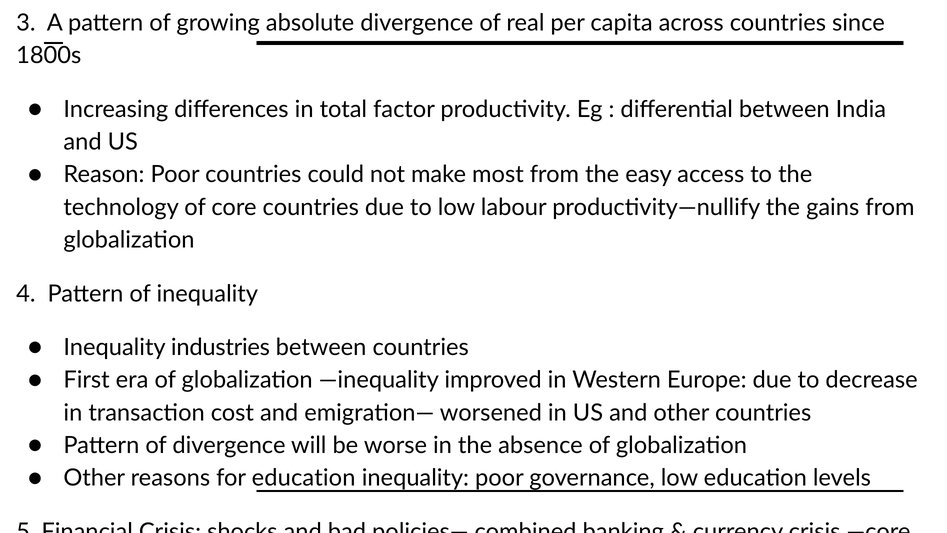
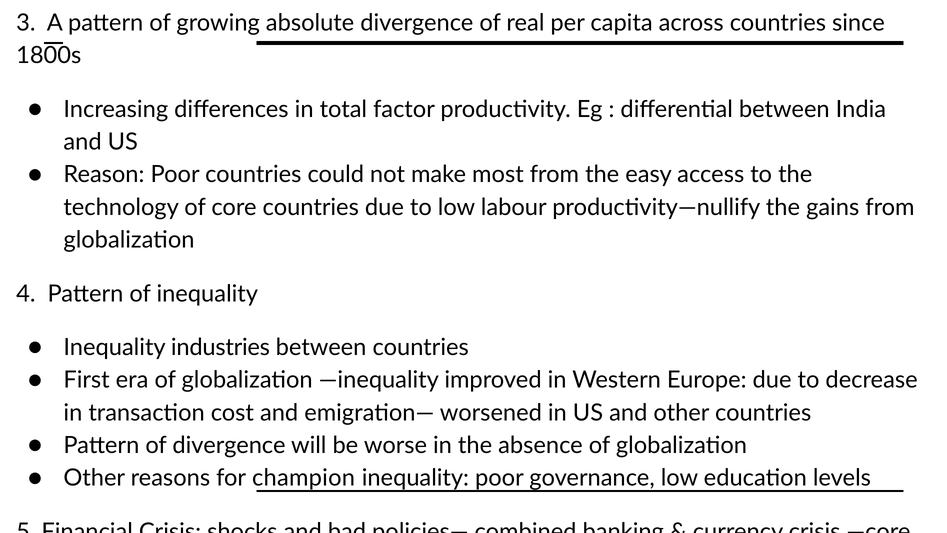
for education: education -> champion (304, 478)
